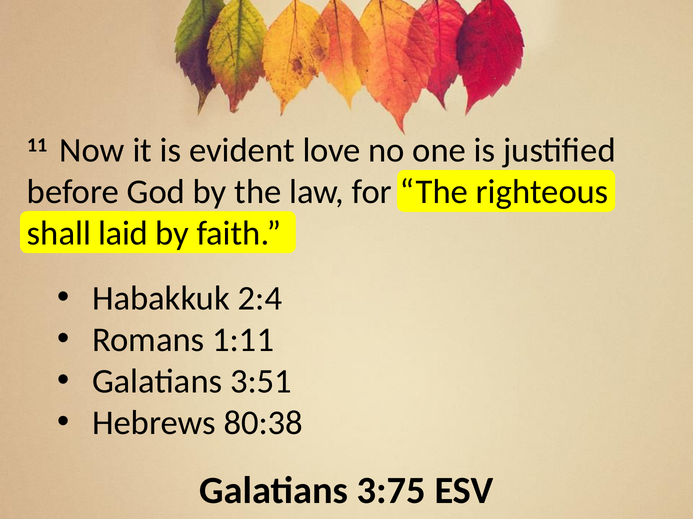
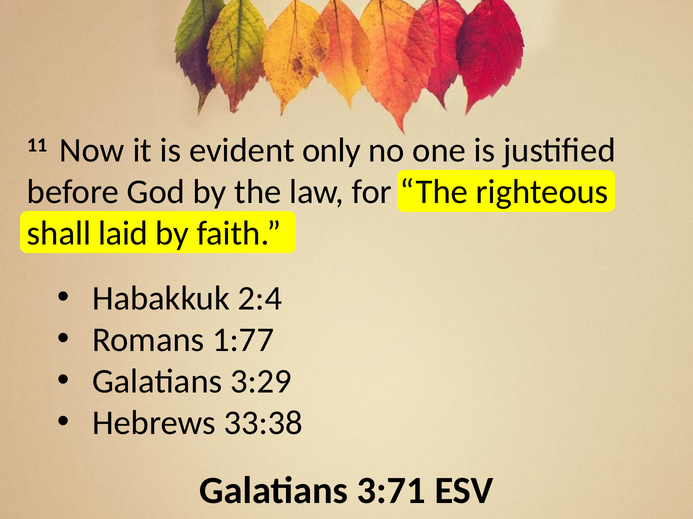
love: love -> only (332, 151)
1:11: 1:11 -> 1:77 (243, 340)
3:51: 3:51 -> 3:29 (261, 382)
80:38: 80:38 -> 33:38 (263, 423)
3:75: 3:75 -> 3:71 (391, 491)
